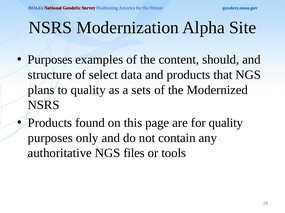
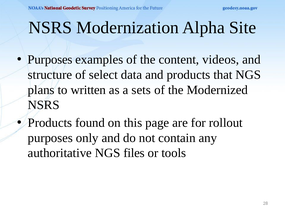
should: should -> videos (221, 60)
to quality: quality -> written (88, 90)
for quality: quality -> rollout (226, 123)
